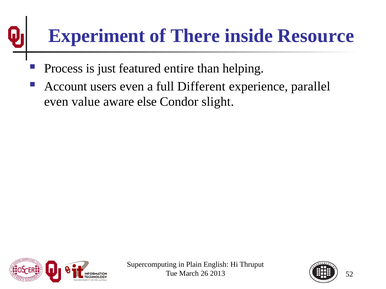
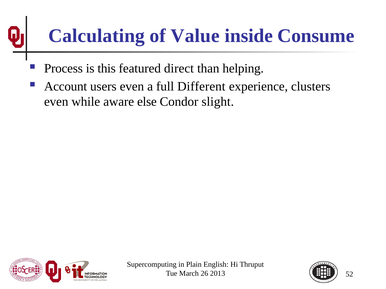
Experiment: Experiment -> Calculating (97, 36)
There: There -> Value (195, 36)
Resource: Resource -> Consume (316, 36)
just: just -> this (107, 68)
entire: entire -> direct (179, 68)
parallel: parallel -> clusters (311, 86)
value: value -> while (86, 102)
